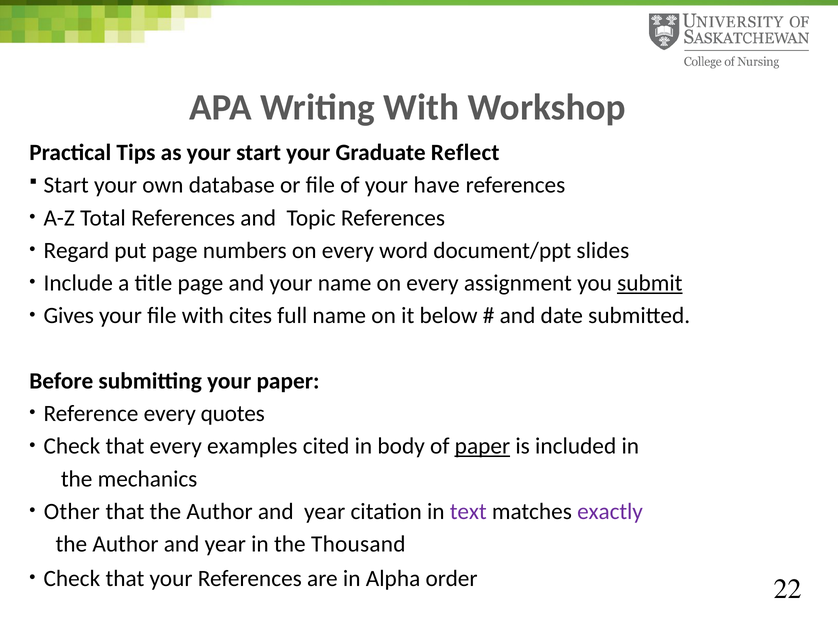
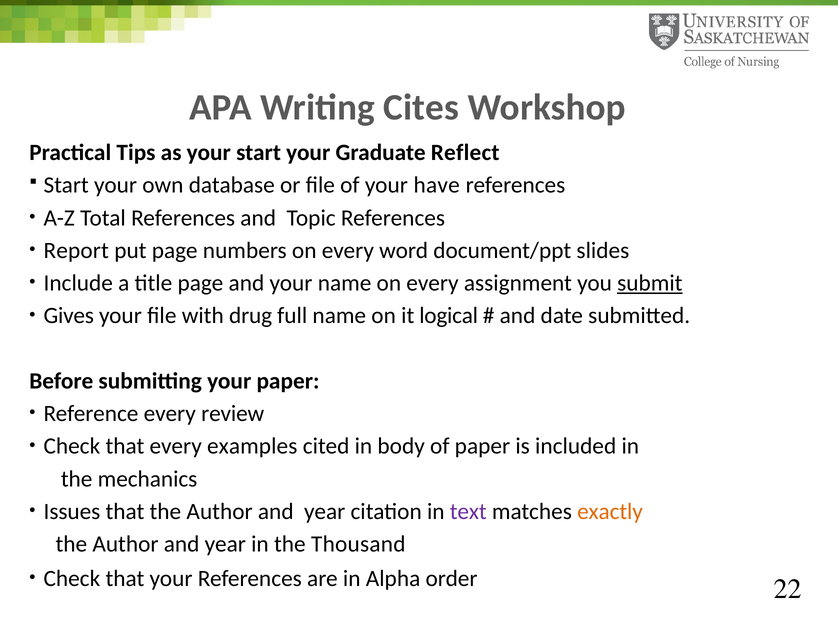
Writing With: With -> Cites (421, 107)
Regard: Regard -> Report (76, 250)
cites: cites -> drug (251, 315)
below: below -> logical (449, 315)
quotes: quotes -> review (233, 413)
paper underline: present -> none (482, 446)
Other: Other -> Issues (72, 511)
exactly colour: purple -> orange (610, 511)
